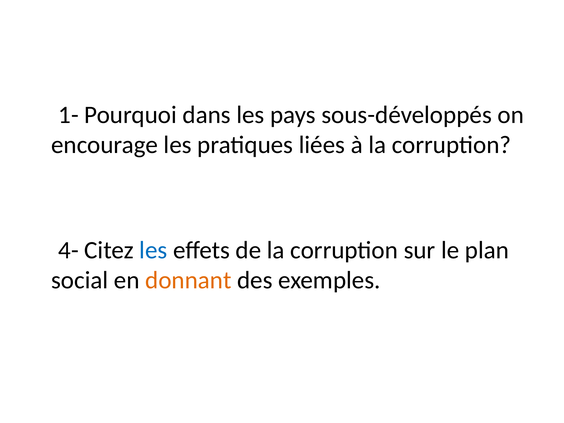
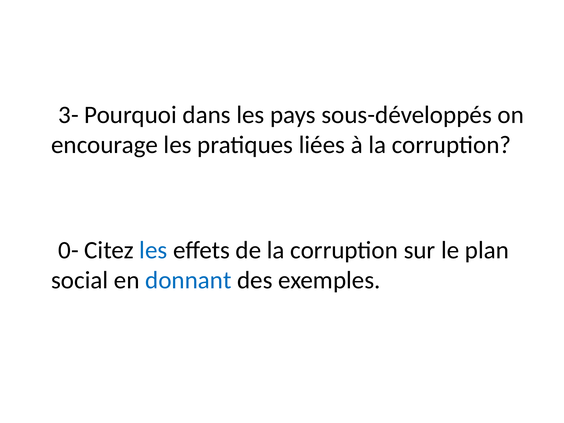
1-: 1- -> 3- (69, 115)
4-: 4- -> 0- (69, 250)
donnant colour: orange -> blue (188, 280)
